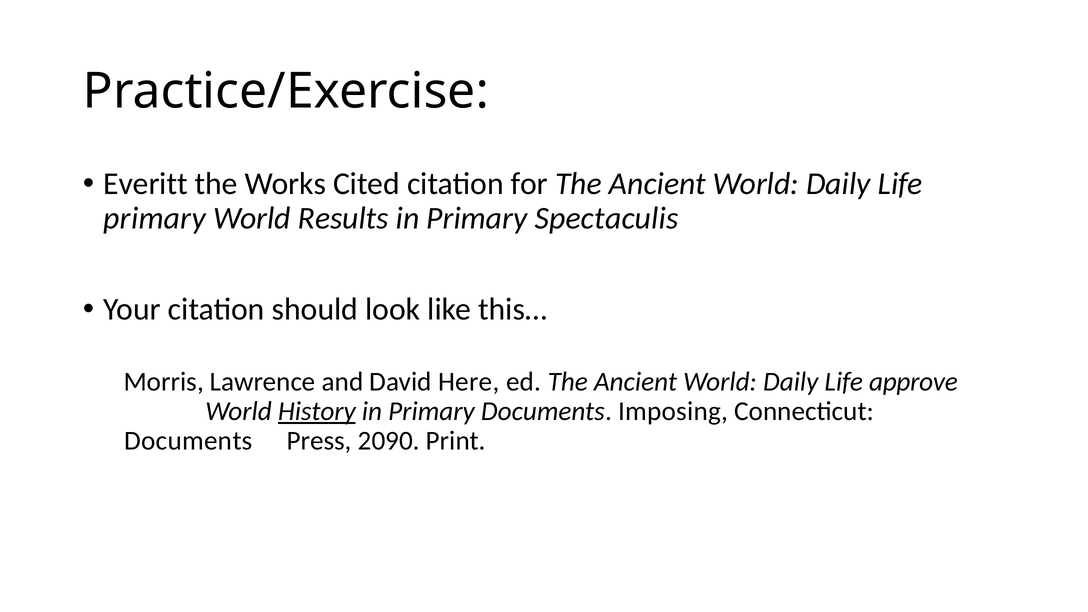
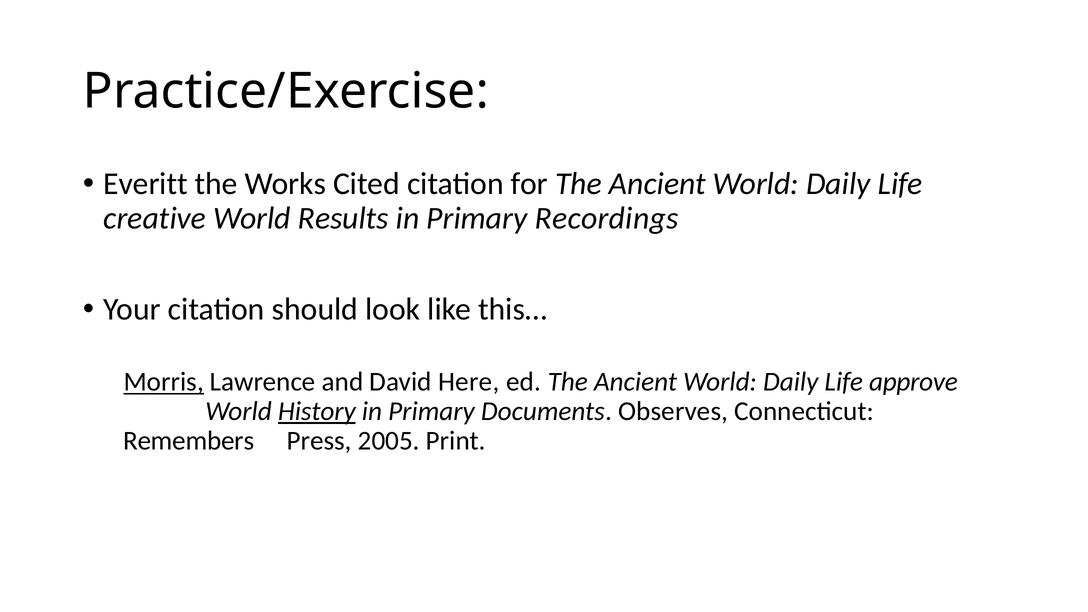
primary: primary -> creative (155, 218)
Spectaculis: Spectaculis -> Recordings (607, 218)
Morris underline: none -> present (164, 382)
Imposing: Imposing -> Observes (673, 411)
Documents: Documents -> Remembers (189, 441)
2090: 2090 -> 2005 (389, 441)
